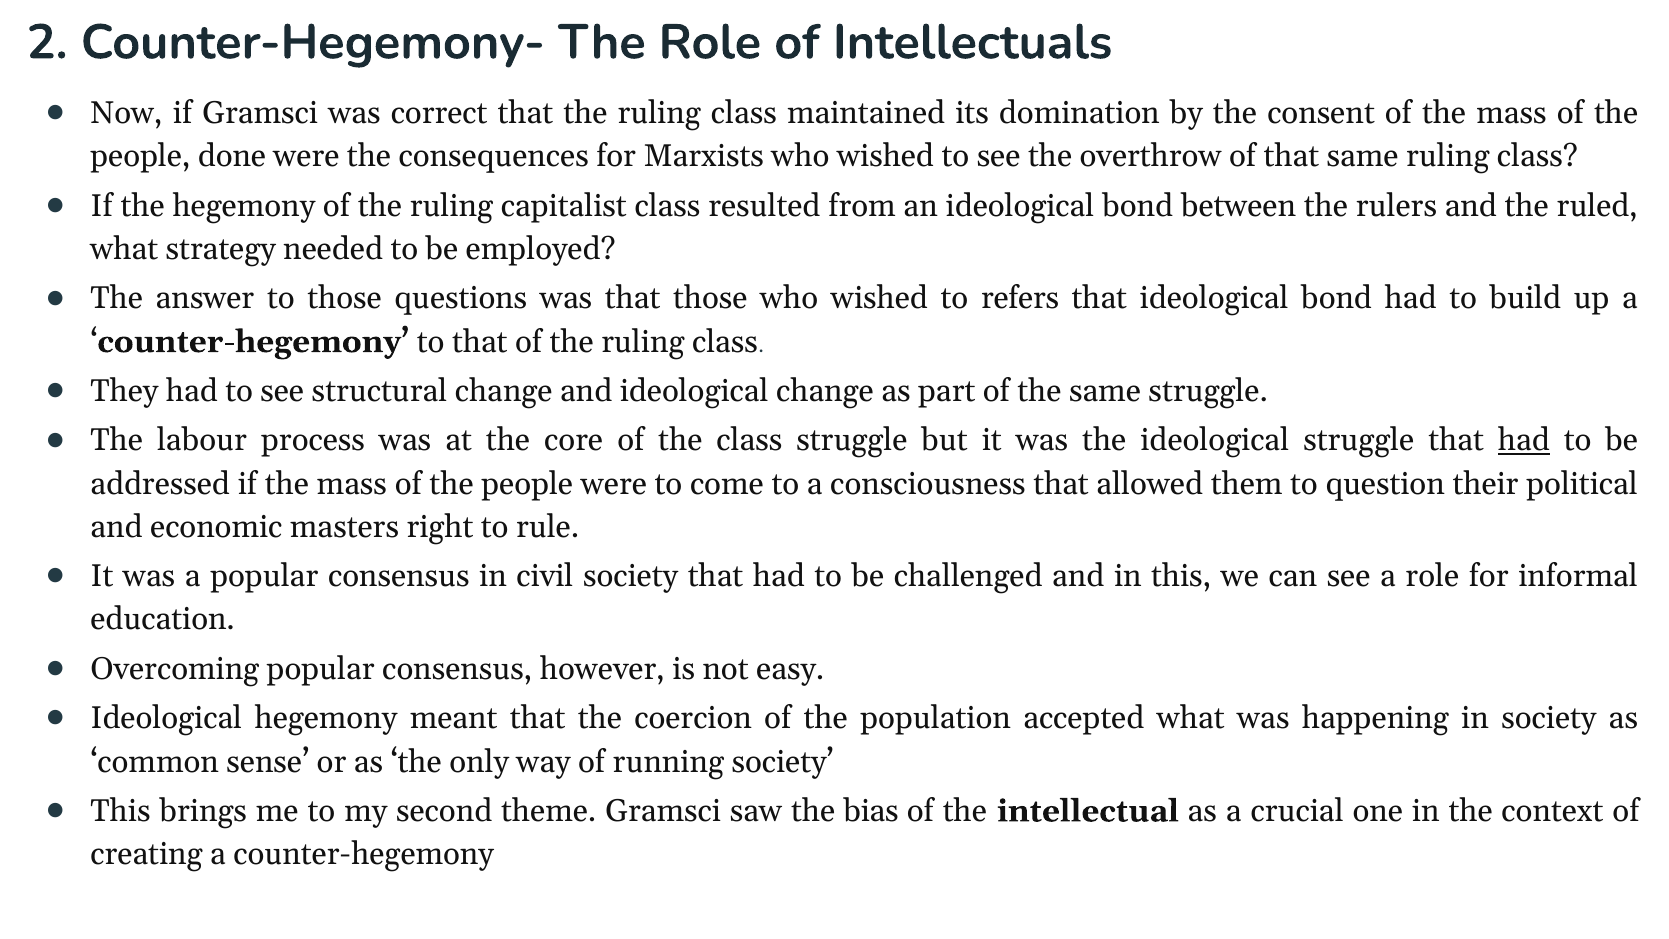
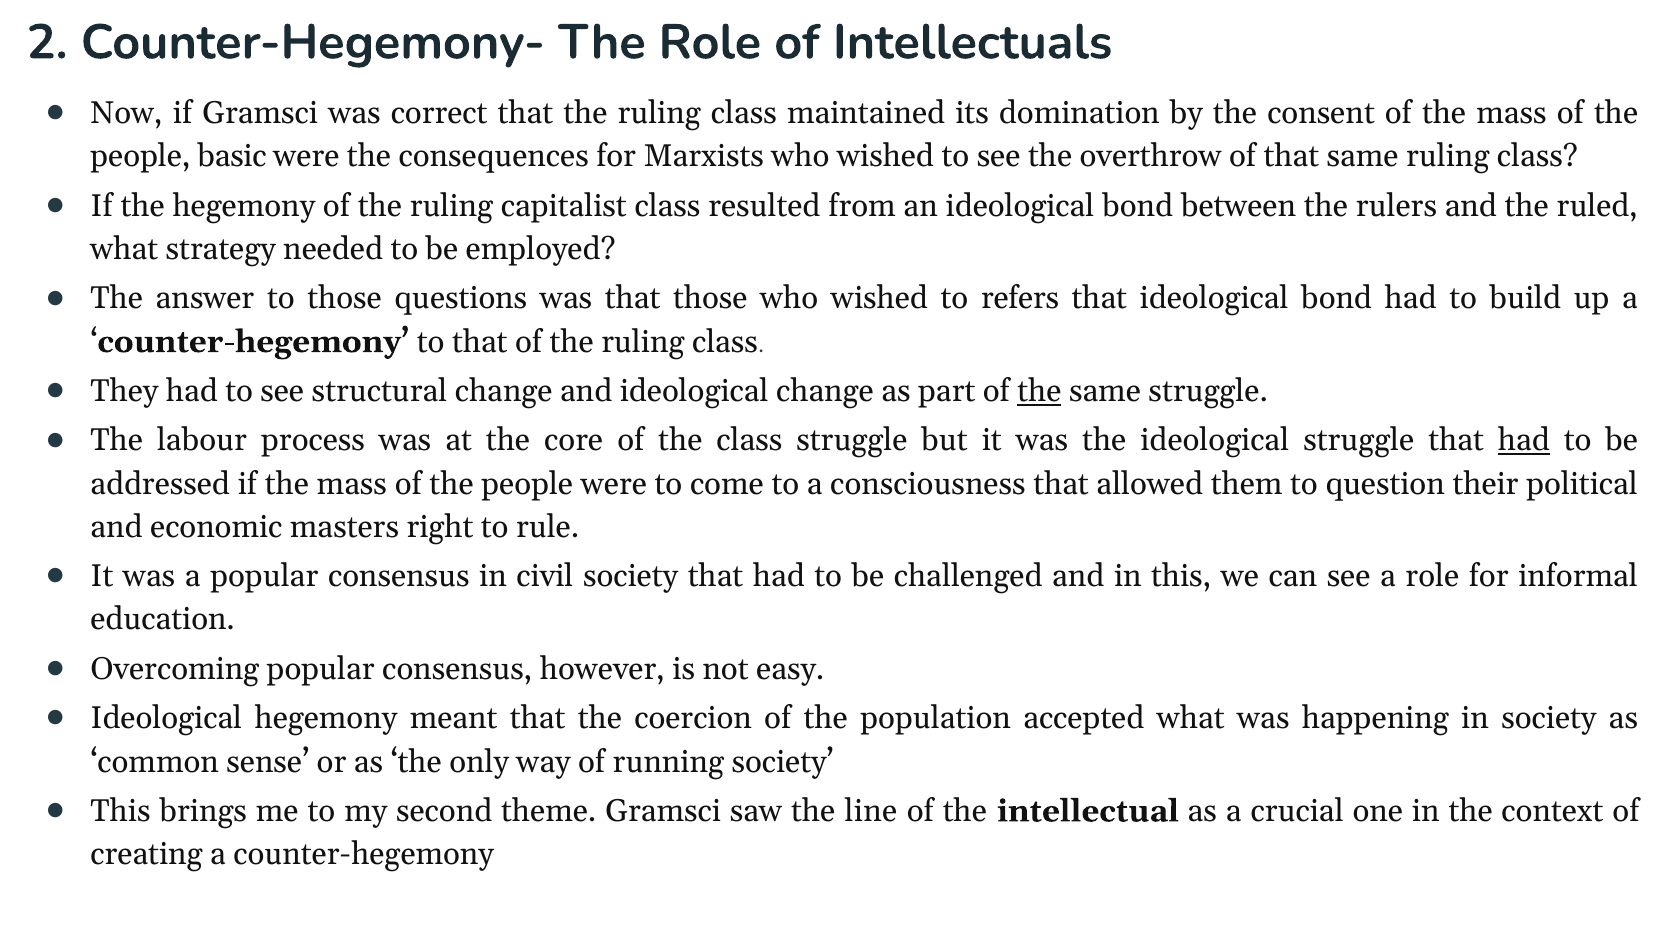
done: done -> basic (232, 156)
the underline: none -> present (1039, 391)
bias: bias -> line (871, 811)
